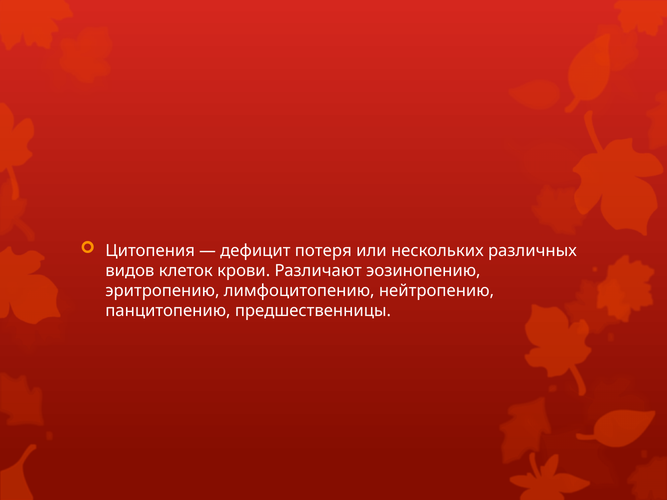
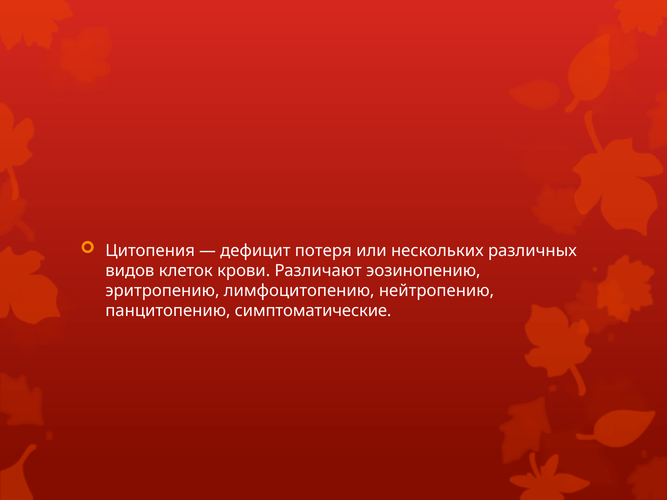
предшественницы: предшественницы -> симптоматические (313, 311)
